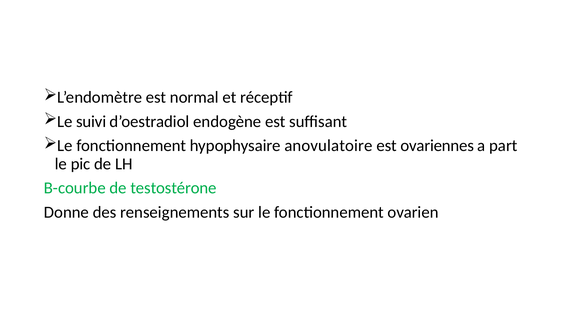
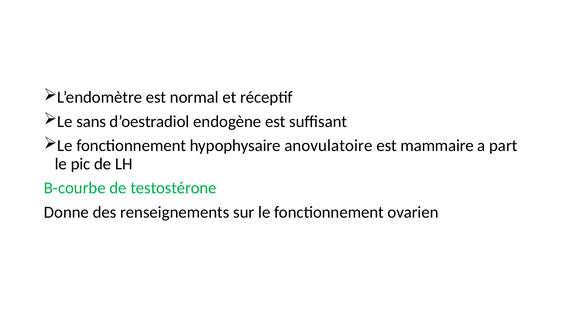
suivi: suivi -> sans (91, 122)
ovariennes: ovariennes -> mammaire (437, 146)
